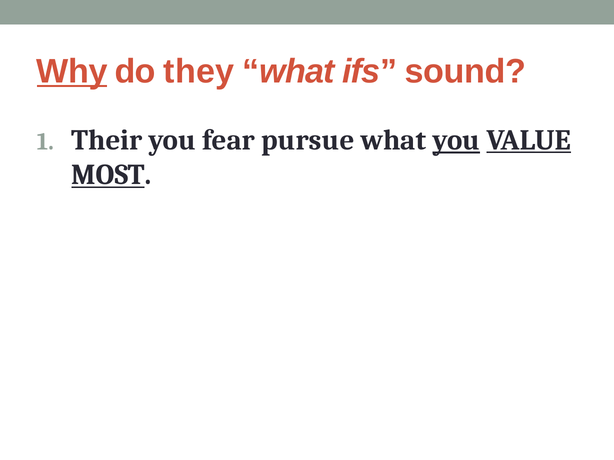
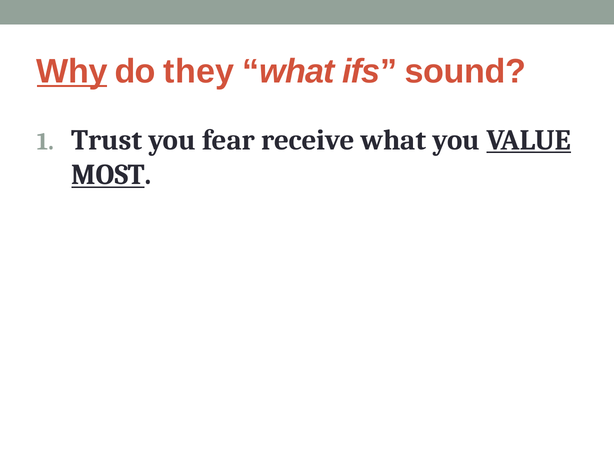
Their: Their -> Trust (107, 140)
pursue: pursue -> receive (308, 140)
you underline: present -> none (456, 140)
